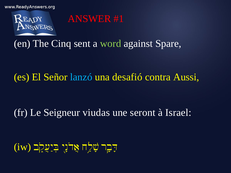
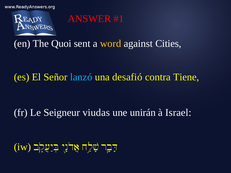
Cinq: Cinq -> Quoi (61, 44)
word colour: light green -> yellow (111, 44)
Spare: Spare -> Cities (168, 44)
Aussi: Aussi -> Tiene (186, 77)
seront: seront -> unirán (143, 113)
